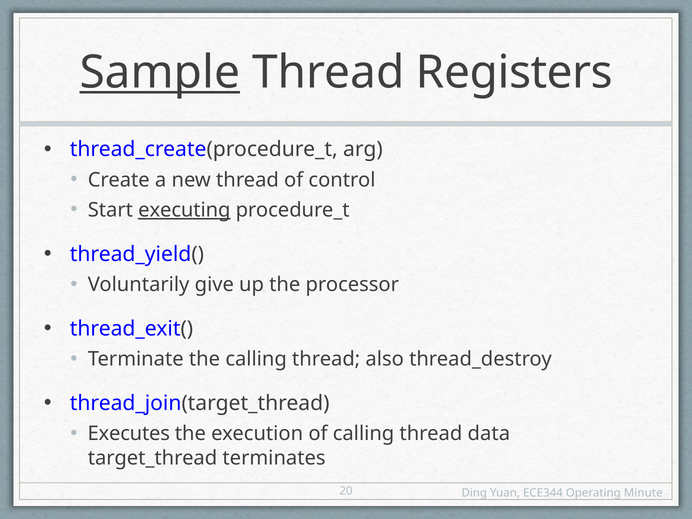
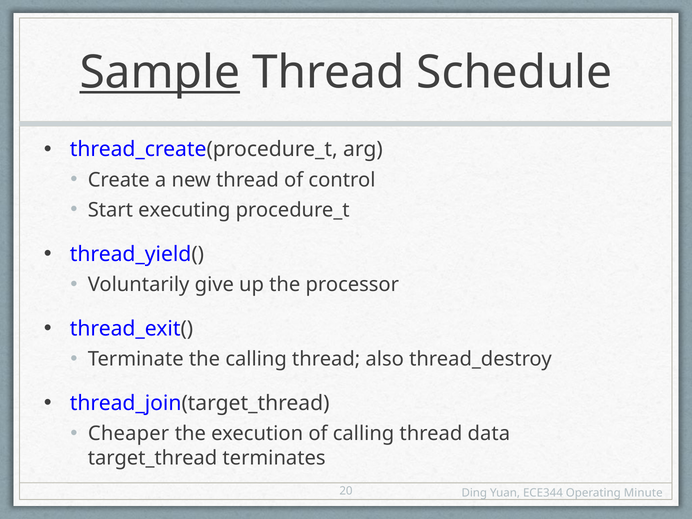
Registers: Registers -> Schedule (514, 72)
executing underline: present -> none (184, 210)
Executes: Executes -> Cheaper (129, 434)
